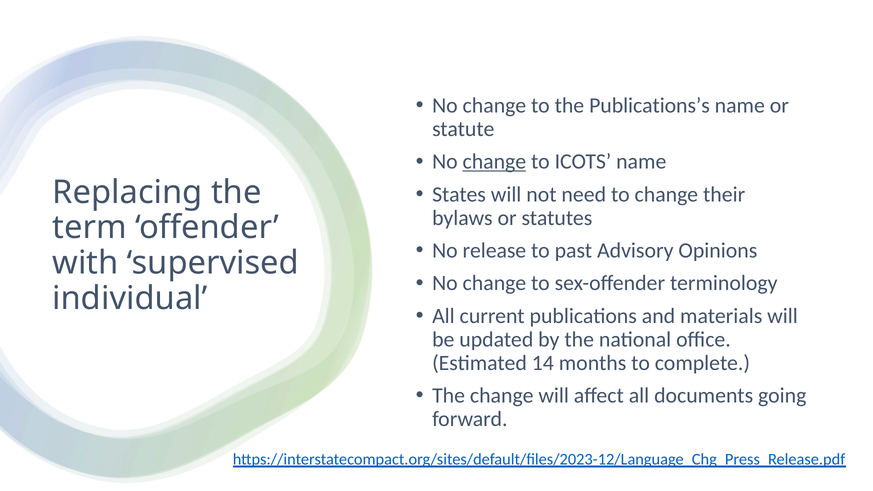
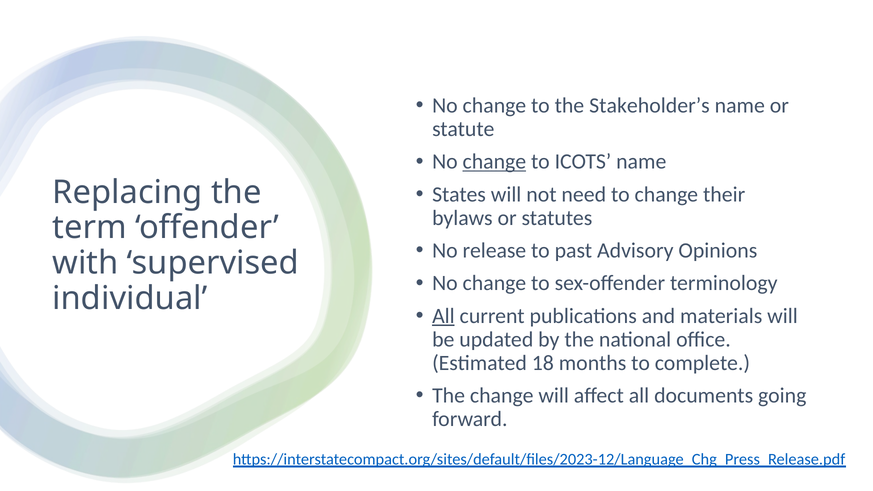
Publications’s: Publications’s -> Stakeholder’s (649, 105)
All underline: none -> present (443, 316)
14: 14 -> 18 (543, 363)
